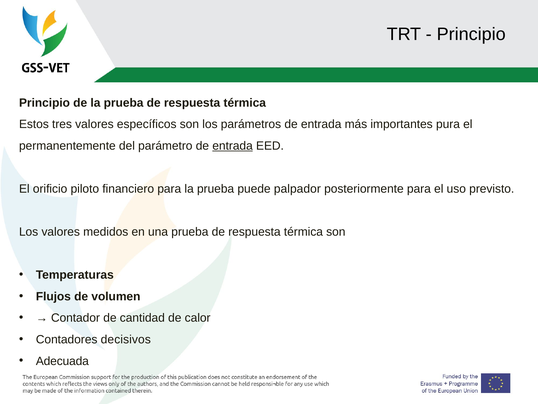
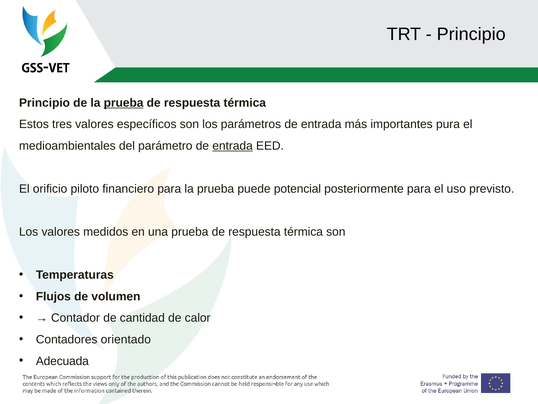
prueba underline: none -> present (124, 103)
permanentemente: permanentemente -> medioambientales (67, 146)
palpador: palpador -> potencial (297, 189)
decisivos: decisivos -> orientado (126, 339)
